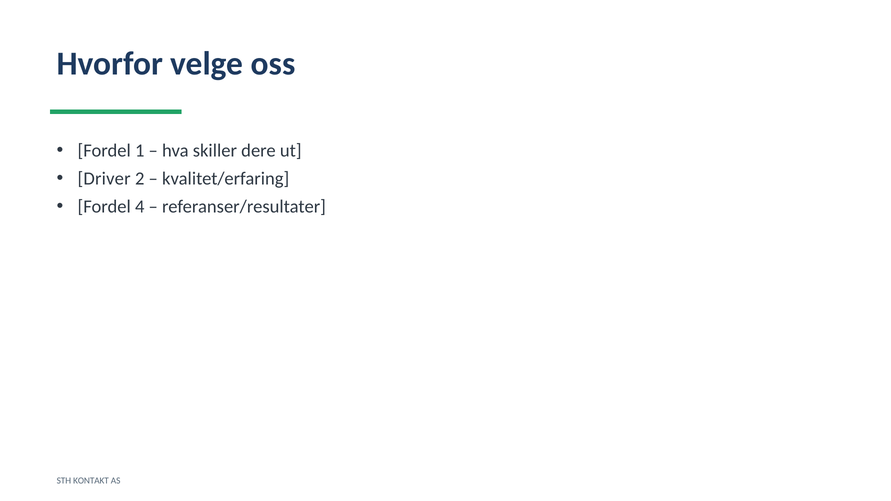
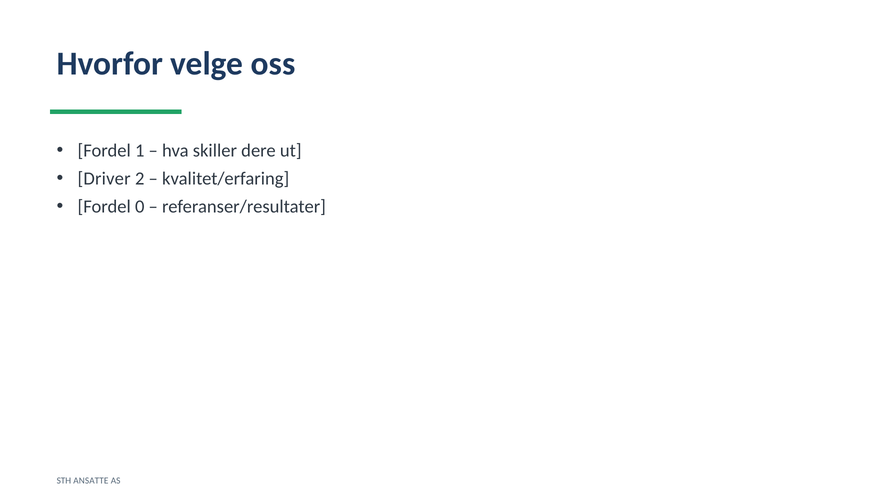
4: 4 -> 0 (140, 207)
KONTAKT: KONTAKT -> ANSATTE (91, 481)
